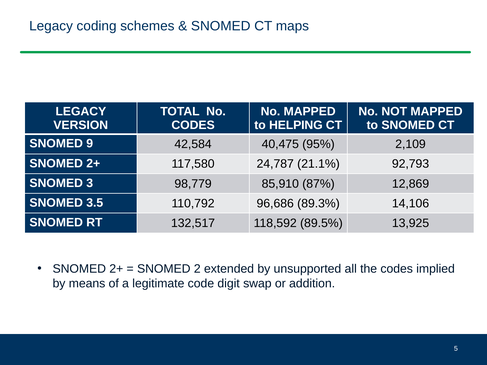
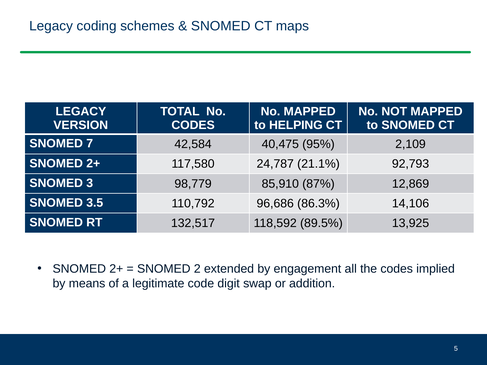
9: 9 -> 7 (90, 144)
89.3%: 89.3% -> 86.3% (318, 204)
unsupported: unsupported -> engagement (307, 269)
